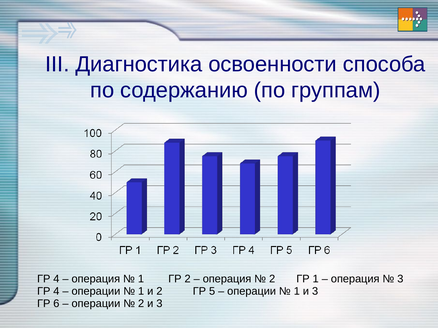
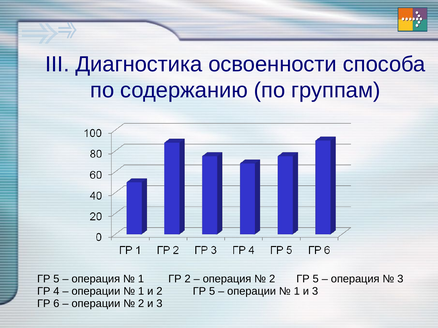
4: 4 -> 5 (56, 279)
1: 1 -> 5 (316, 279)
